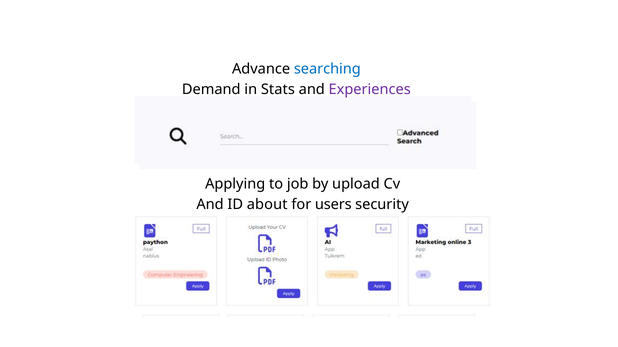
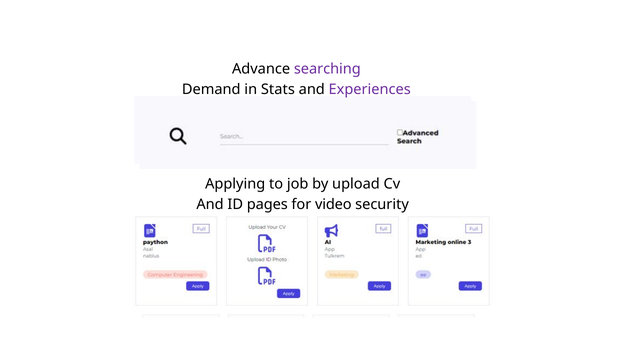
searching colour: blue -> purple (327, 69)
about: about -> pages (267, 205)
users: users -> video (333, 205)
